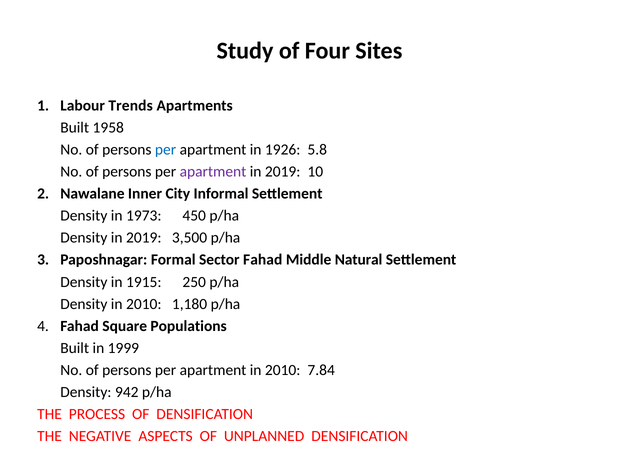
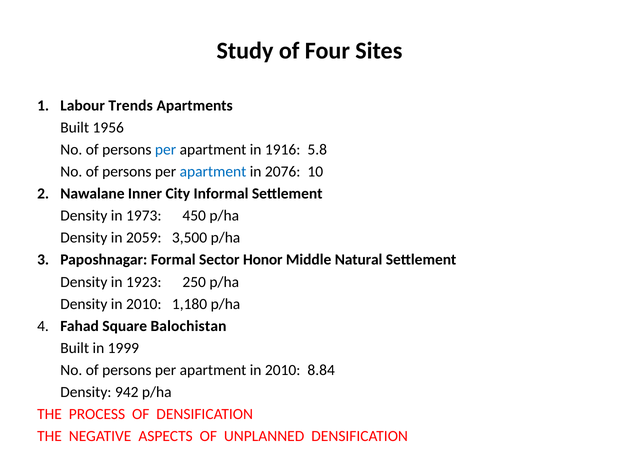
1958: 1958 -> 1956 (108, 128)
1926: 1926 -> 1916 (283, 150)
apartment colour: purple -> blue (213, 172)
2019: 2019 -> 2076 (283, 172)
Density in 2019: 2019 -> 2059 (144, 237)
Sector Fahad: Fahad -> Honor (263, 259)
1915: 1915 -> 1923 (144, 281)
Populations: Populations -> Balochistan (189, 325)
7.84: 7.84 -> 8.84 (321, 369)
